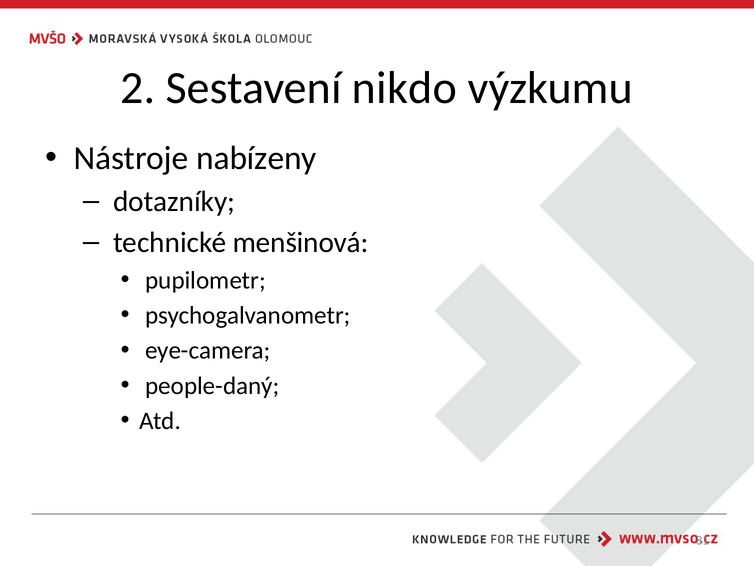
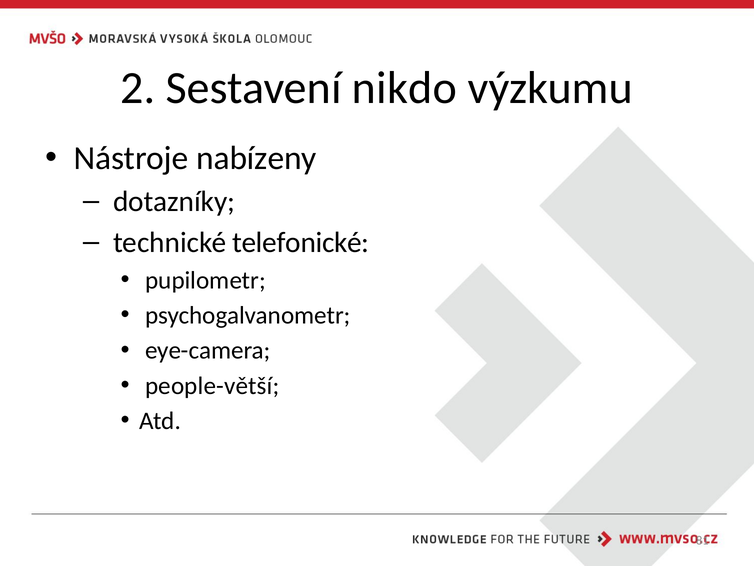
menšinová: menšinová -> telefonické (301, 243)
people-daný: people-daný -> people-větší (212, 386)
